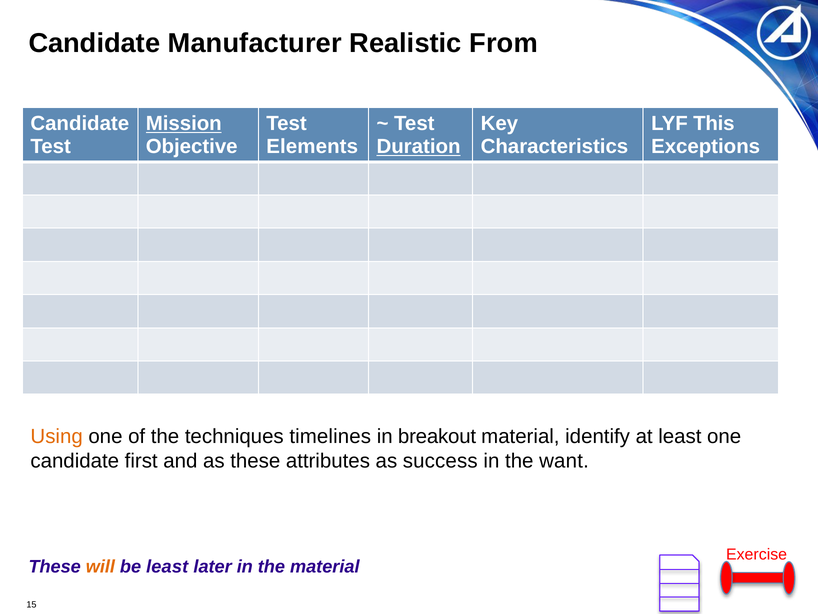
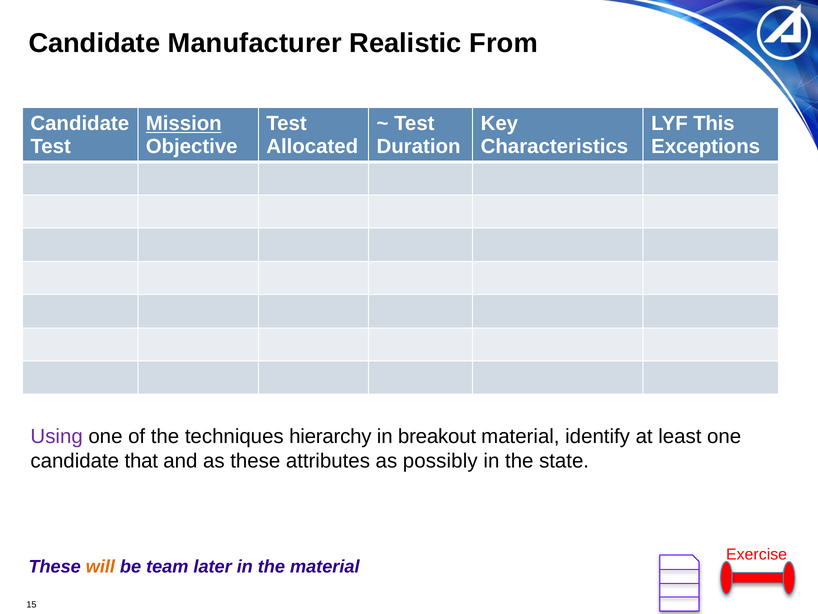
Elements: Elements -> Allocated (312, 146)
Duration underline: present -> none (418, 146)
Using colour: orange -> purple (57, 436)
timelines: timelines -> hierarchy (330, 436)
first: first -> that (141, 461)
success: success -> possibly (440, 461)
want: want -> state (564, 461)
be least: least -> team (167, 566)
